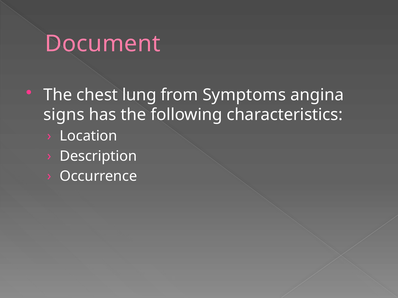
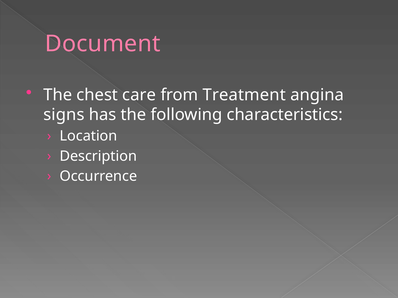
lung: lung -> care (139, 95)
Symptoms: Symptoms -> Treatment (244, 95)
